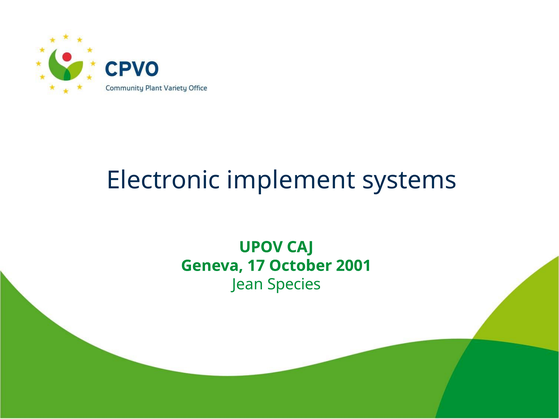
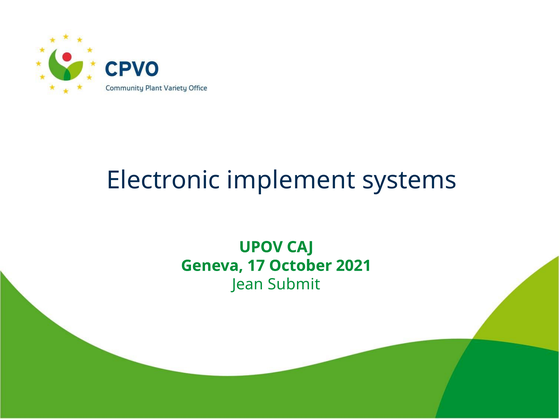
2001: 2001 -> 2021 (354, 266)
Species: Species -> Submit (294, 285)
